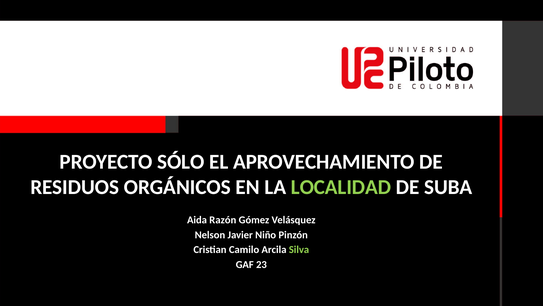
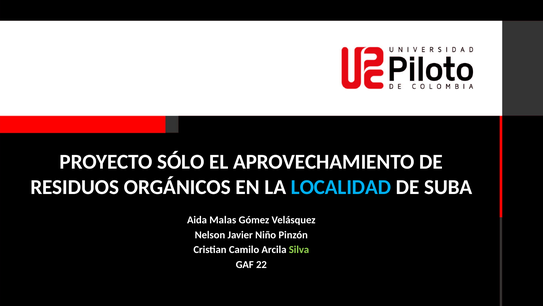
LOCALIDAD colour: light green -> light blue (341, 187)
Razón: Razón -> Malas (223, 220)
23: 23 -> 22 (261, 264)
